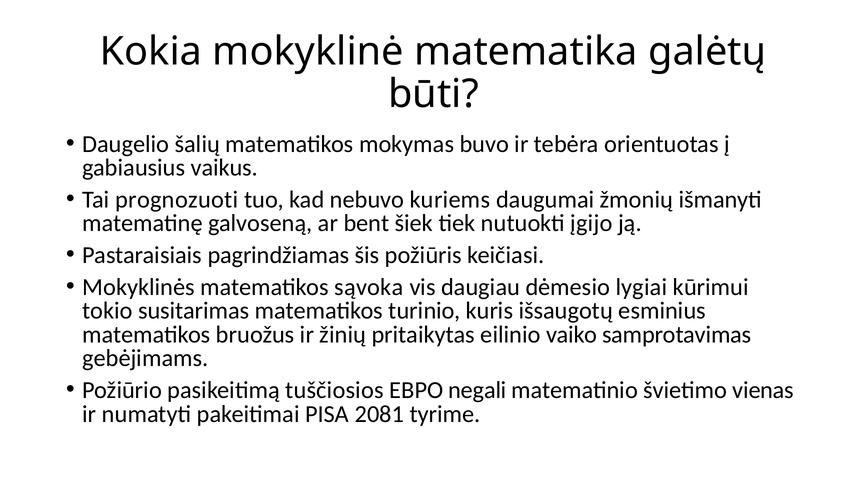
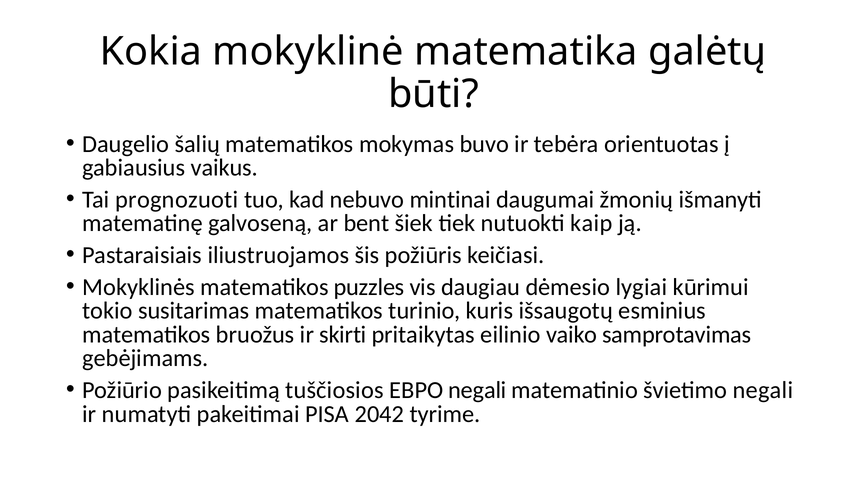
kuriems: kuriems -> mintinai (450, 200)
įgijo: įgijo -> kaip (591, 223)
pagrindžiamas: pagrindžiamas -> iliustruojamos (278, 255)
sąvoka: sąvoka -> puzzles (369, 287)
žinių: žinių -> skirti (343, 334)
švietimo vienas: vienas -> negali (763, 390)
2081: 2081 -> 2042 (379, 414)
